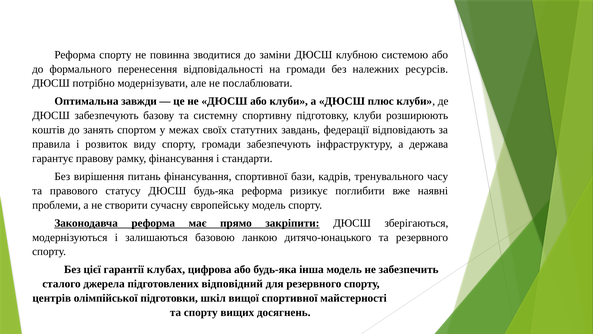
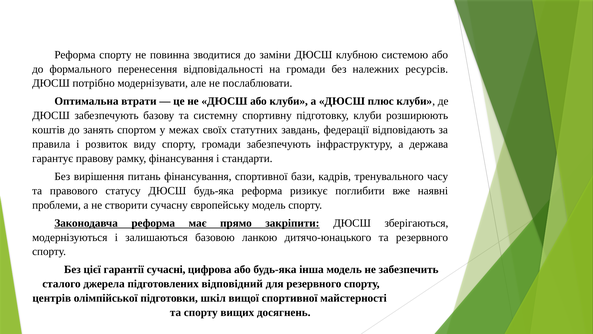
завжди: завжди -> втрати (139, 101)
клубах: клубах -> сучасні (166, 269)
